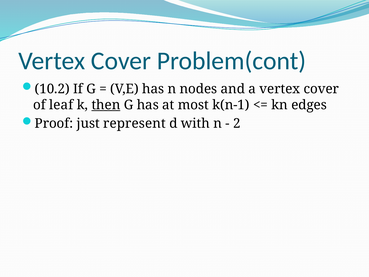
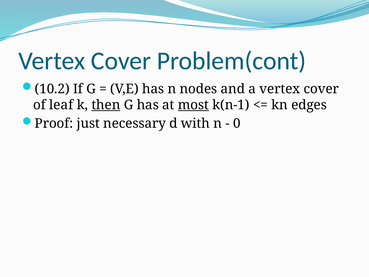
most underline: none -> present (193, 105)
represent: represent -> necessary (135, 123)
2: 2 -> 0 (237, 123)
